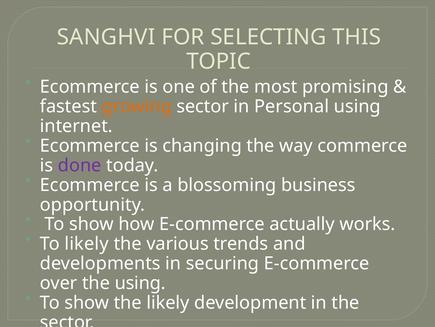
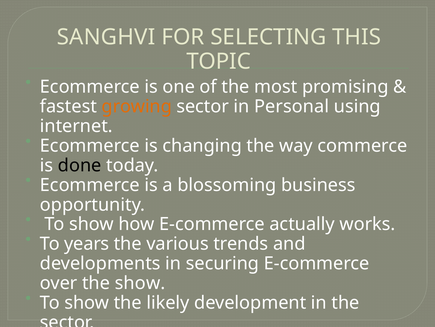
done colour: purple -> black (80, 165)
To likely: likely -> years (87, 243)
the using: using -> show (140, 283)
